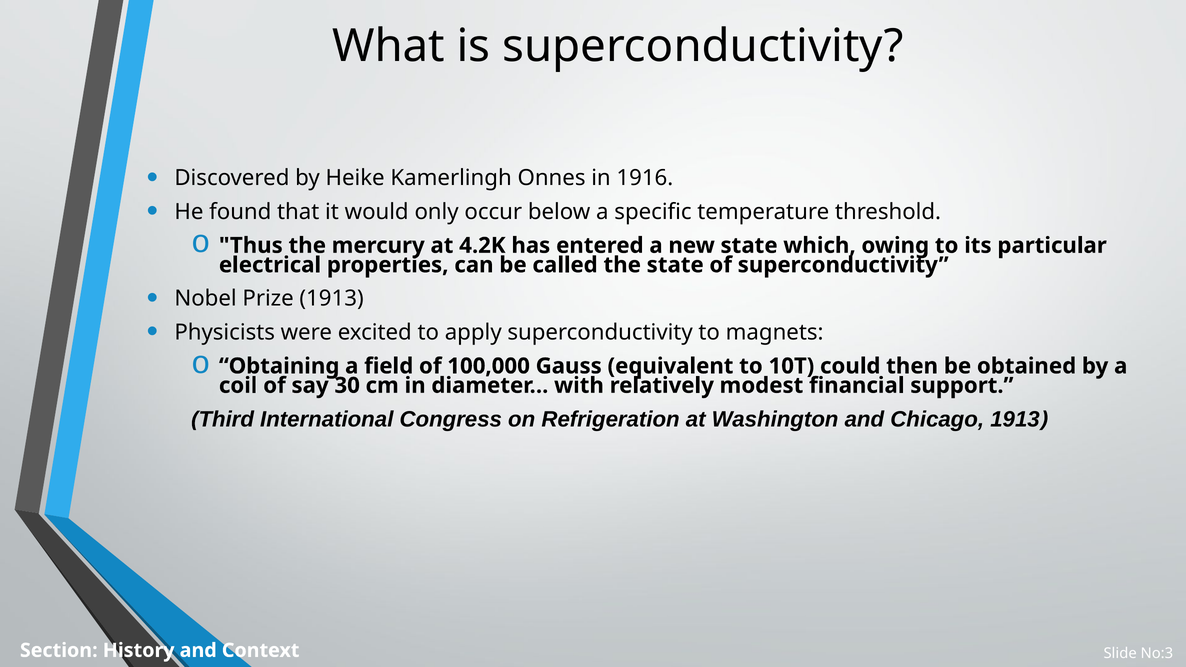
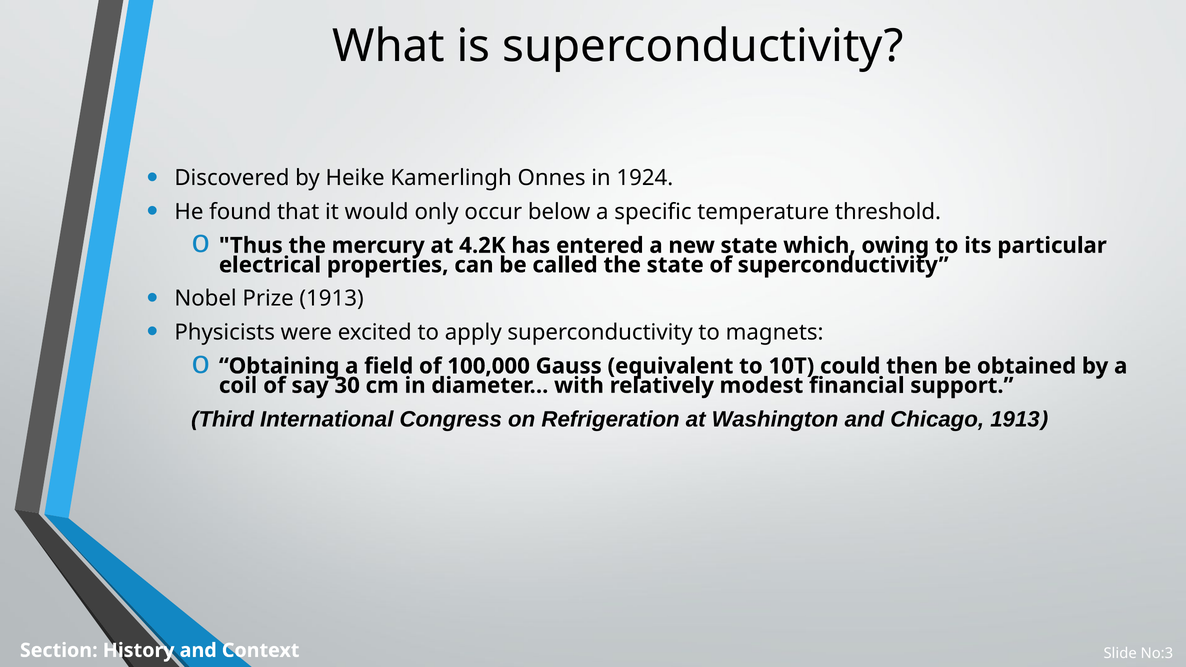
1916: 1916 -> 1924 (645, 178)
